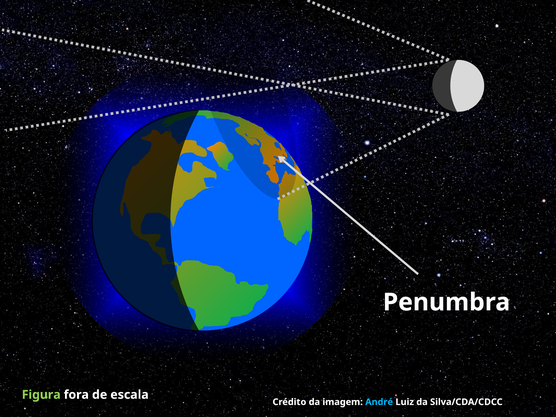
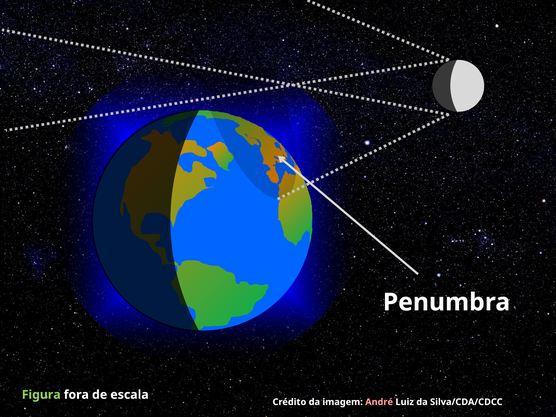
André colour: light blue -> pink (379, 402)
